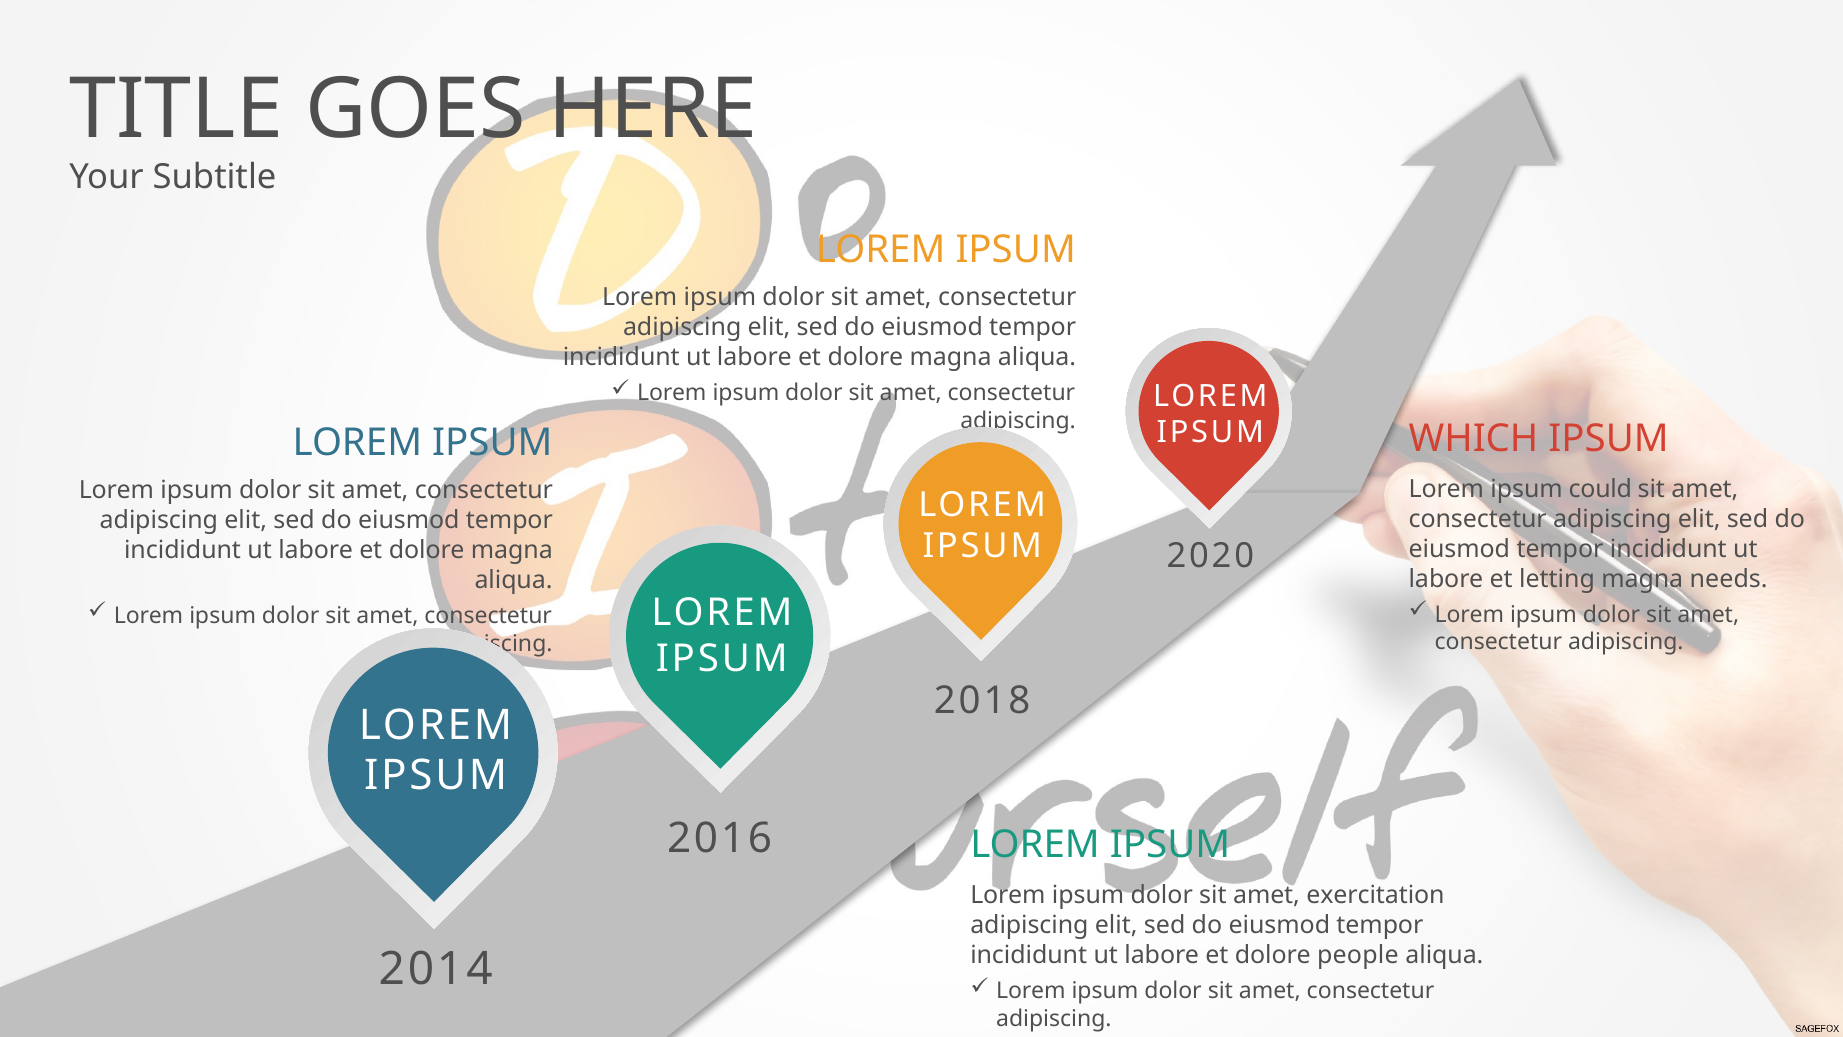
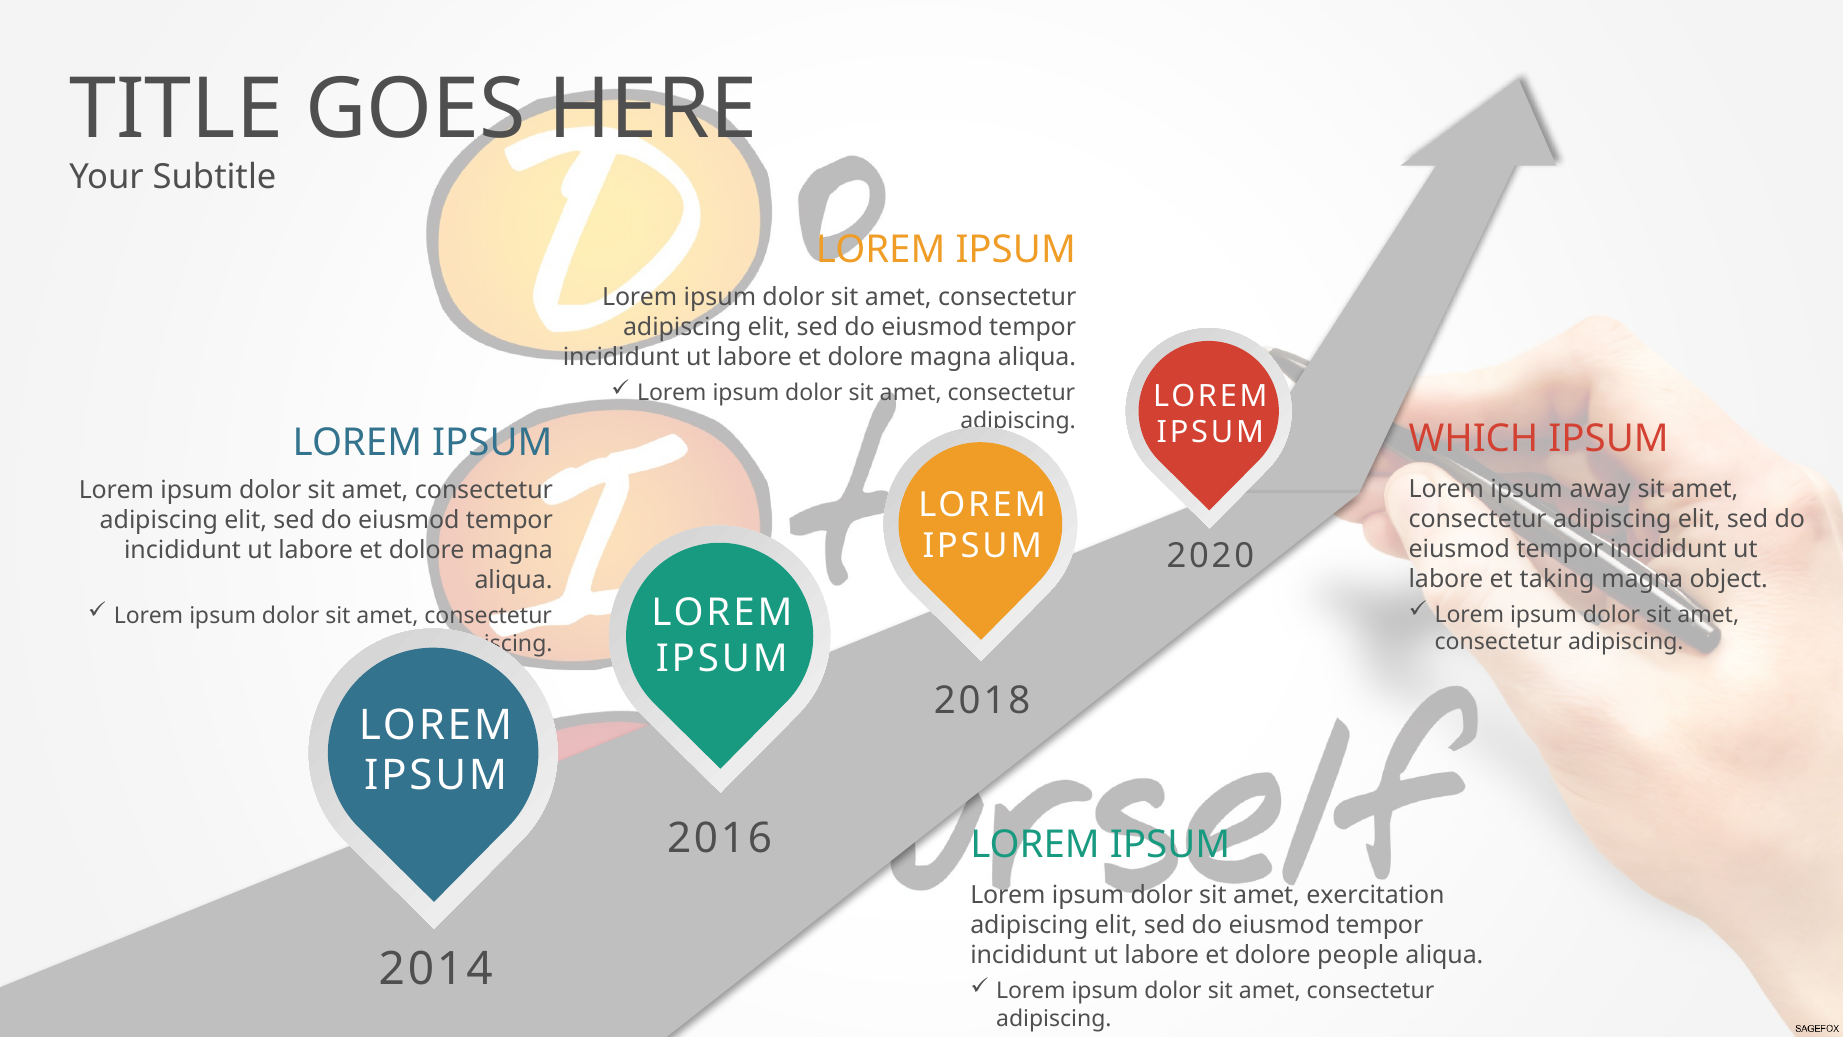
could: could -> away (1600, 489)
letting: letting -> taking (1557, 579)
needs: needs -> object (1729, 579)
